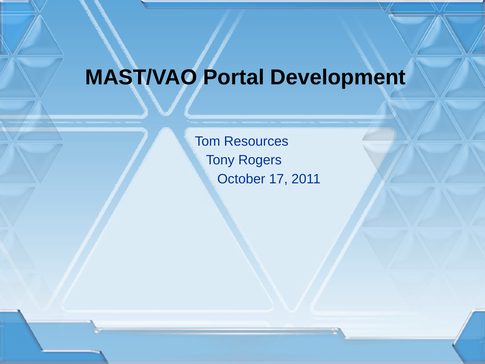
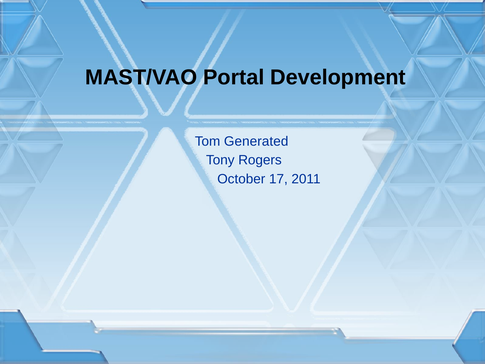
Resources: Resources -> Generated (256, 141)
